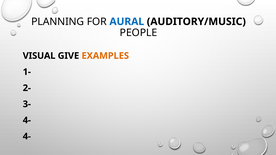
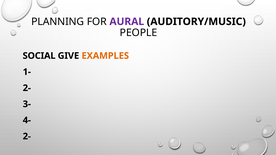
AURAL colour: blue -> purple (127, 22)
VISUAL: VISUAL -> SOCIAL (39, 56)
4-: 4- -> 2- (27, 137)
